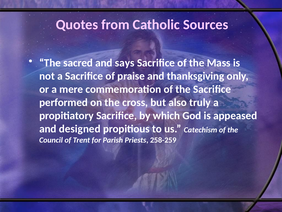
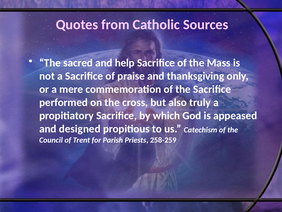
says: says -> help (125, 63)
